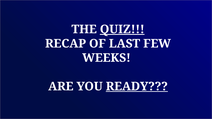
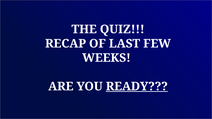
QUIZ underline: present -> none (122, 29)
